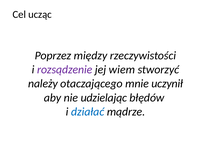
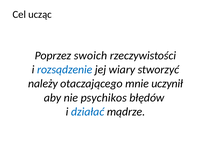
między: między -> swoich (90, 56)
rozsądzenie colour: purple -> blue (65, 70)
wiem: wiem -> wiary (122, 70)
udzielając: udzielając -> psychikos (104, 98)
